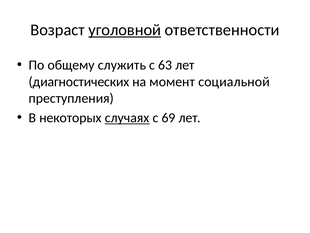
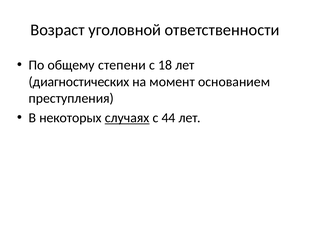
уголовной underline: present -> none (125, 30)
служить: служить -> степени (122, 65)
63: 63 -> 18 (165, 65)
социальной: социальной -> основанием (234, 82)
69: 69 -> 44 (168, 118)
